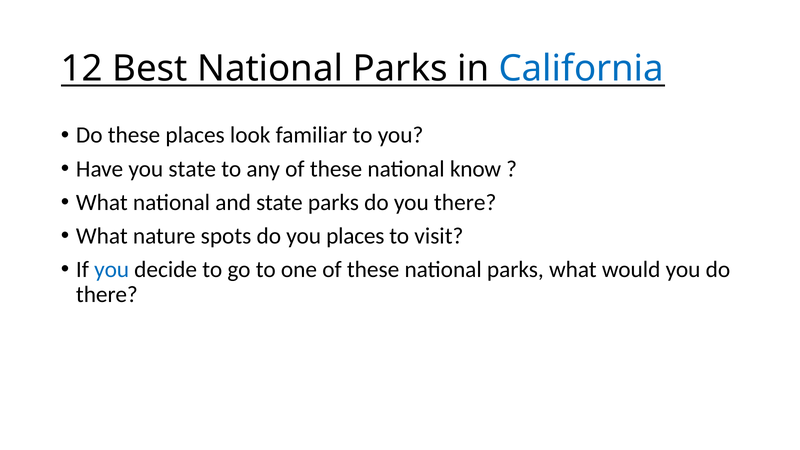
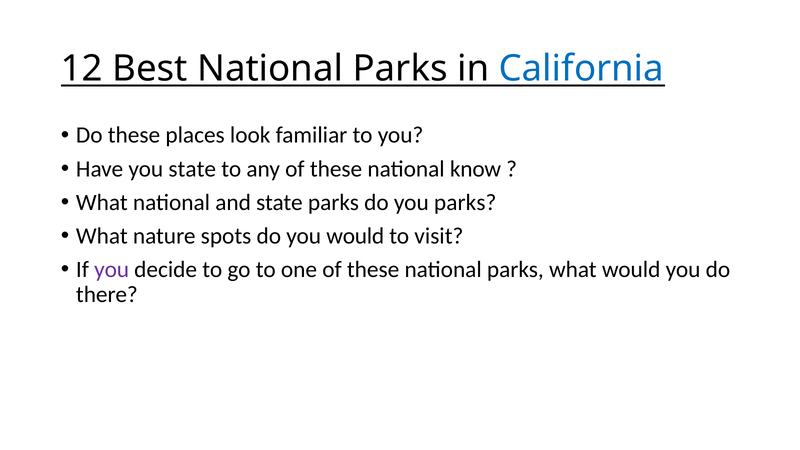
you there: there -> parks (465, 202)
you places: places -> would (355, 236)
you colour: blue -> purple (112, 269)
